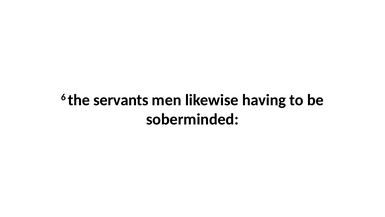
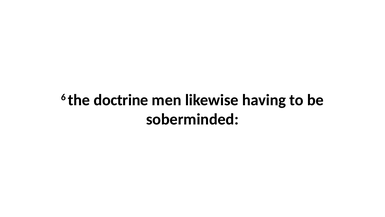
servants: servants -> doctrine (121, 100)
